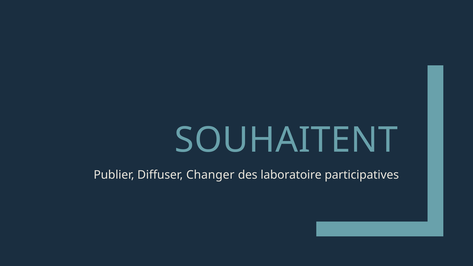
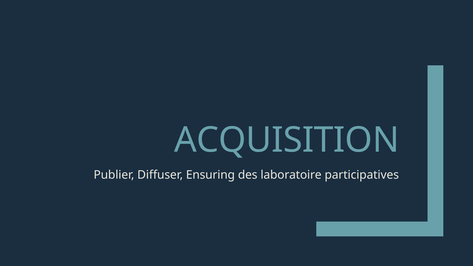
SOUHAITENT: SOUHAITENT -> ACQUISITION (287, 140)
Changer: Changer -> Ensuring (210, 175)
